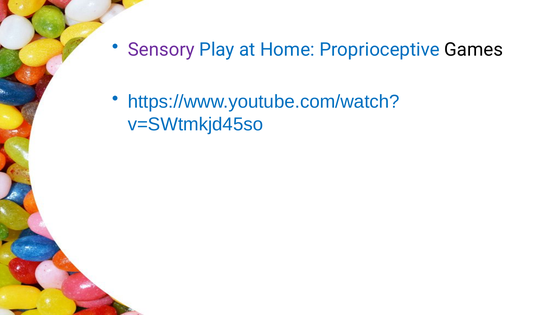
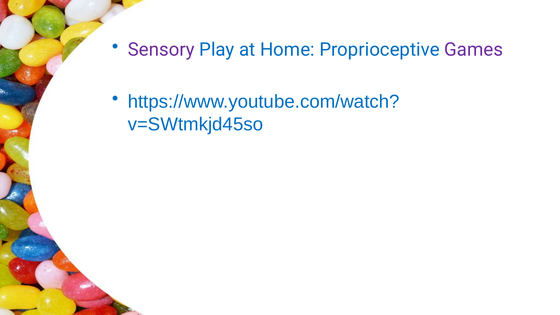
Games colour: black -> purple (474, 50)
